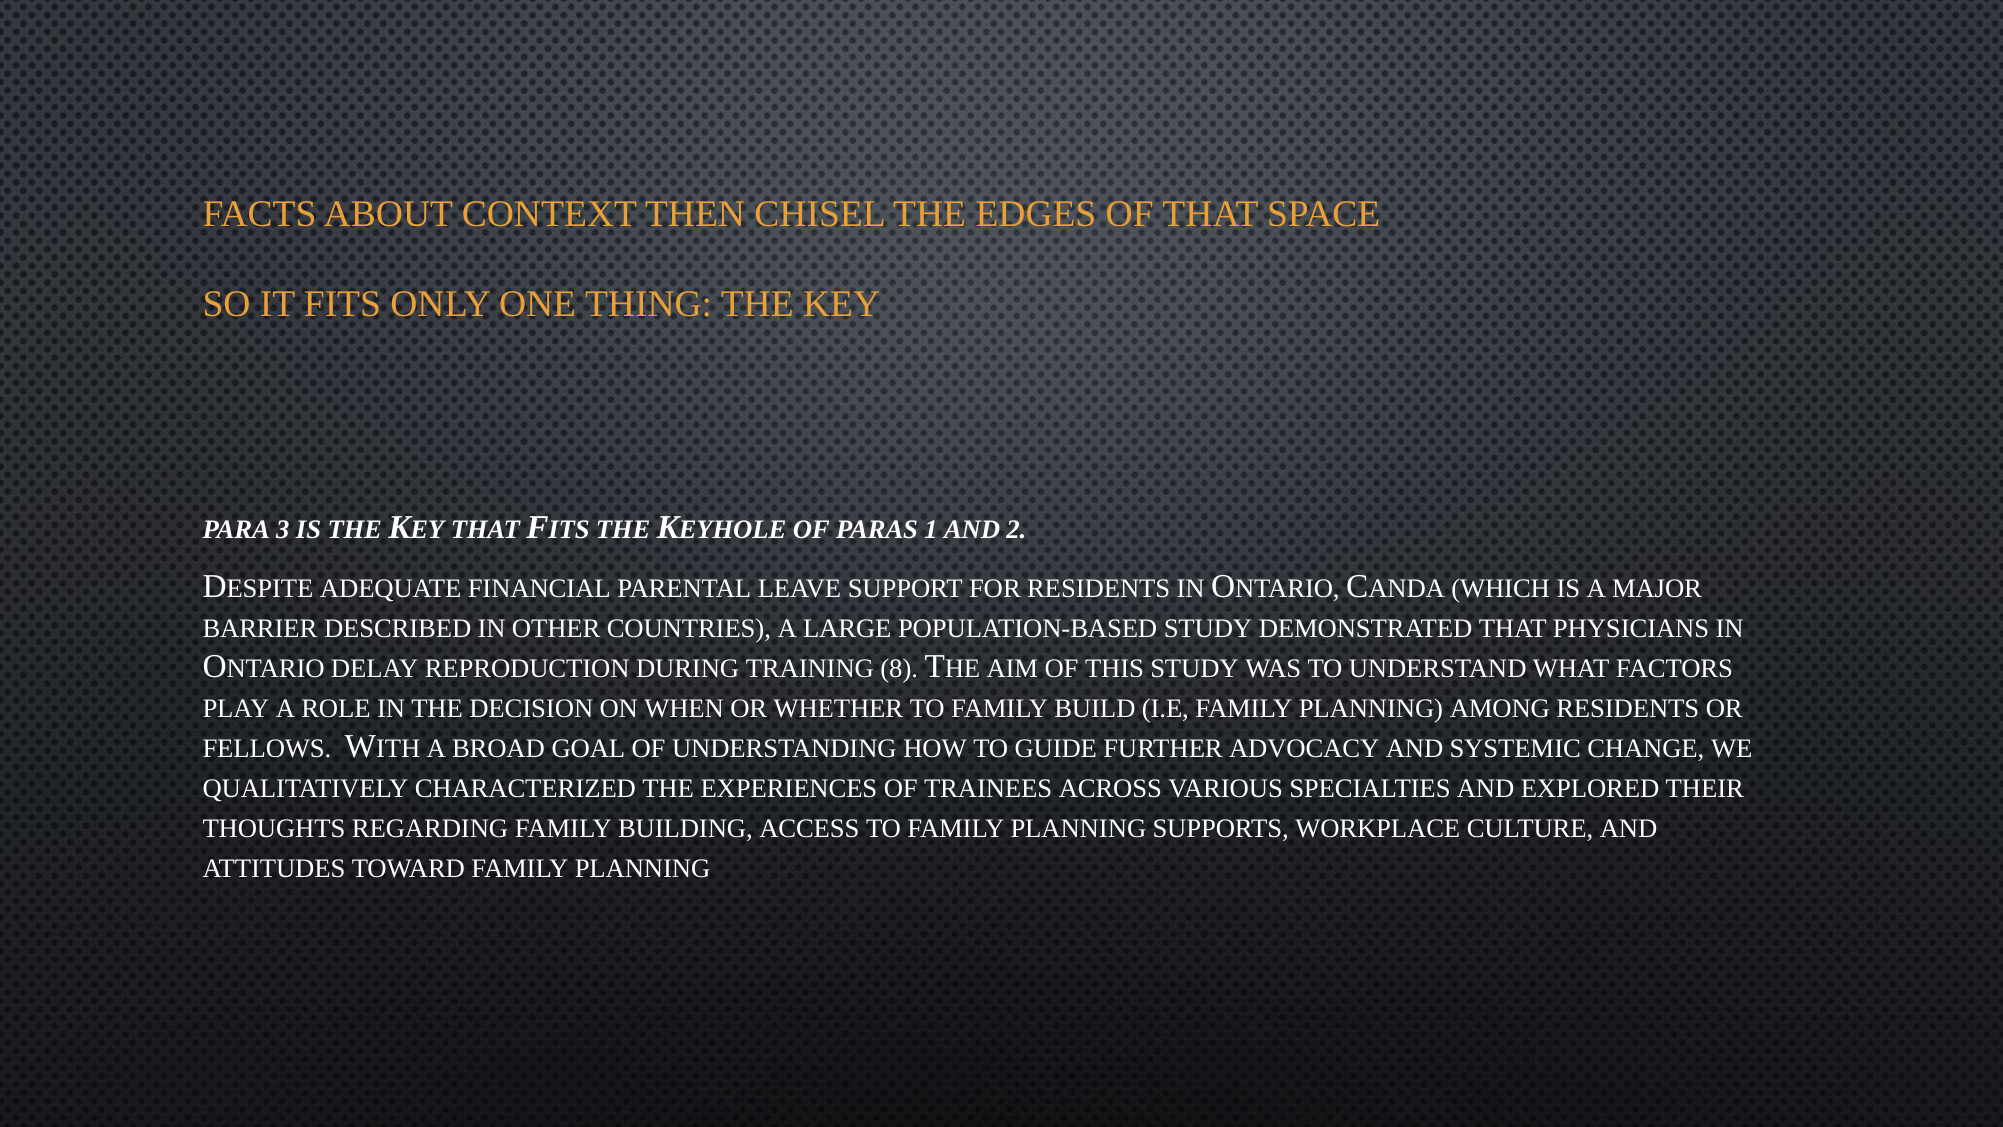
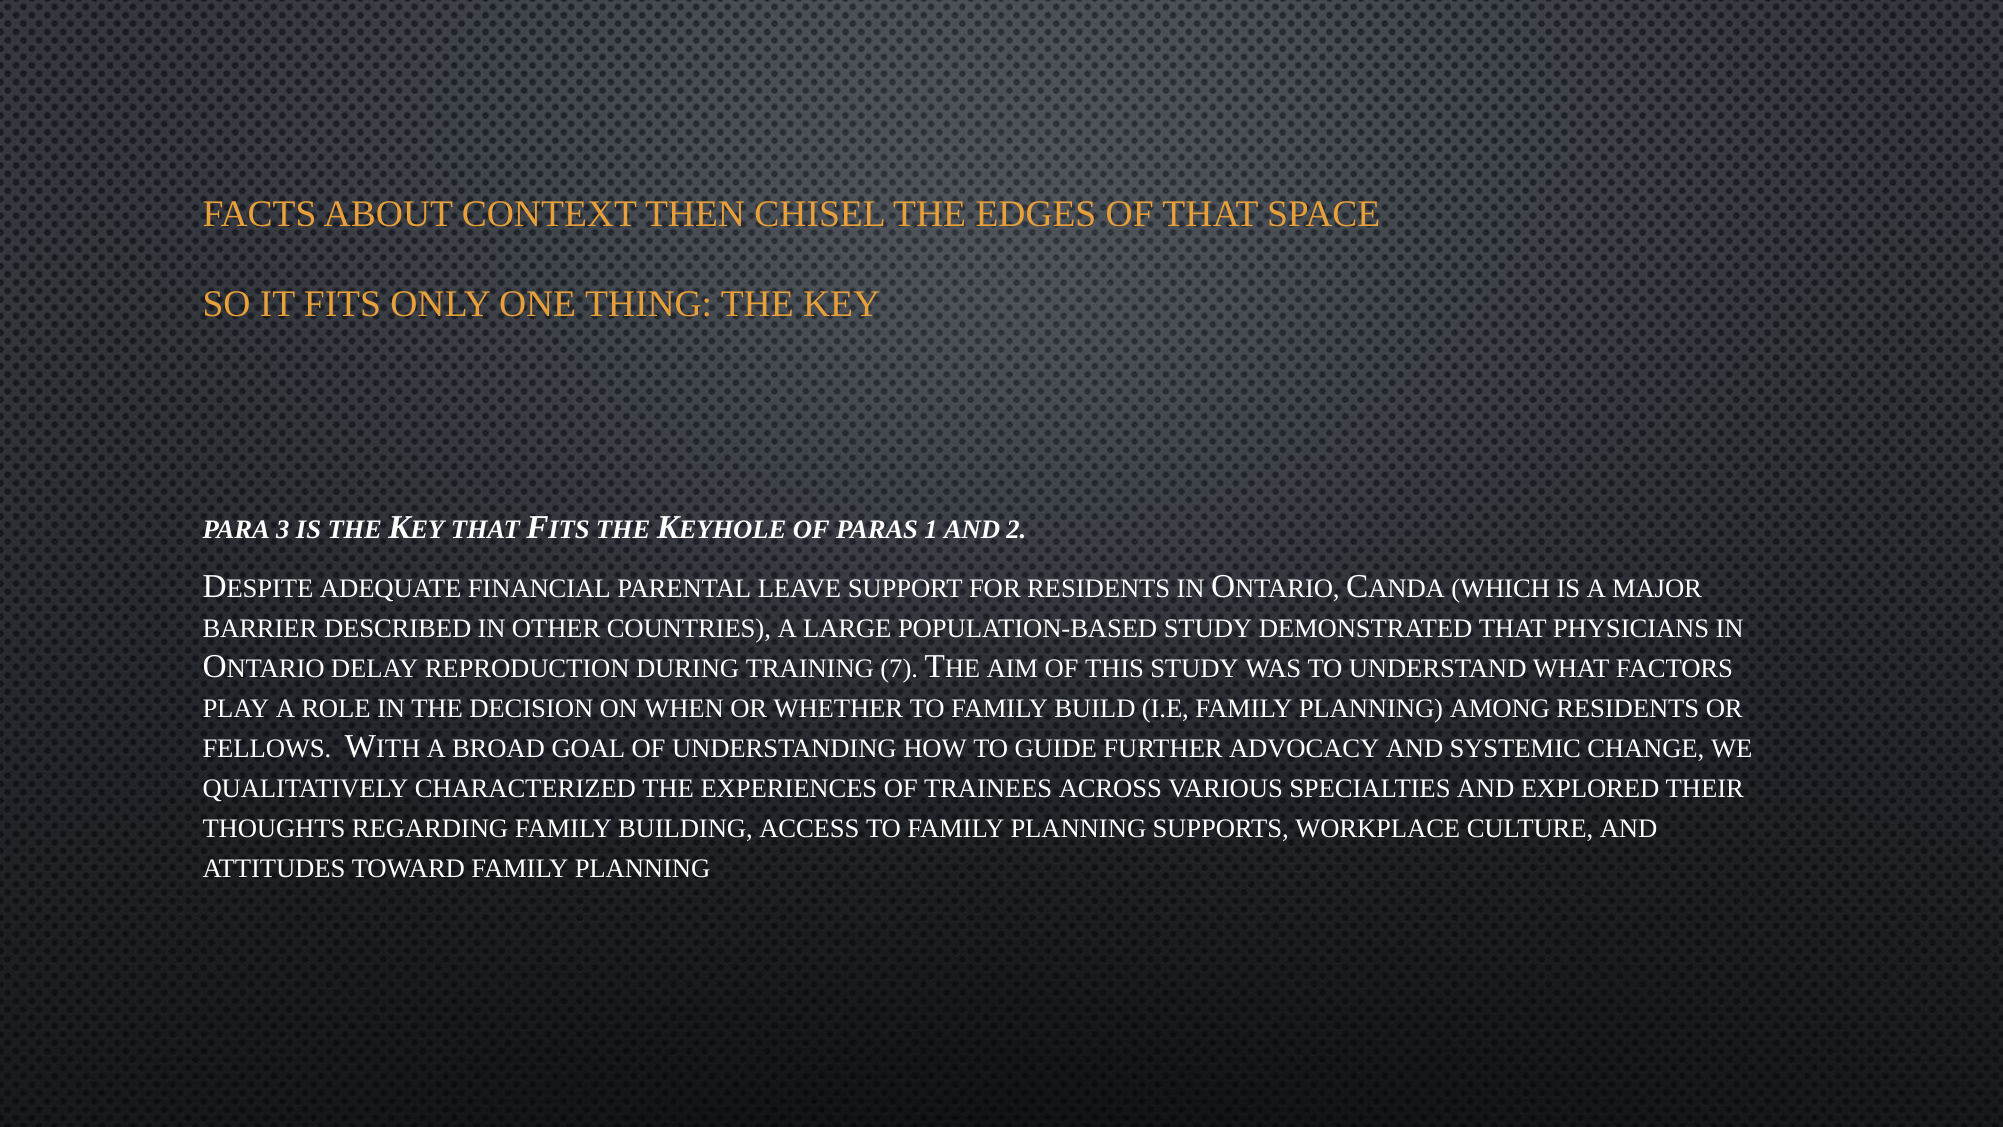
8: 8 -> 7 (899, 669)
